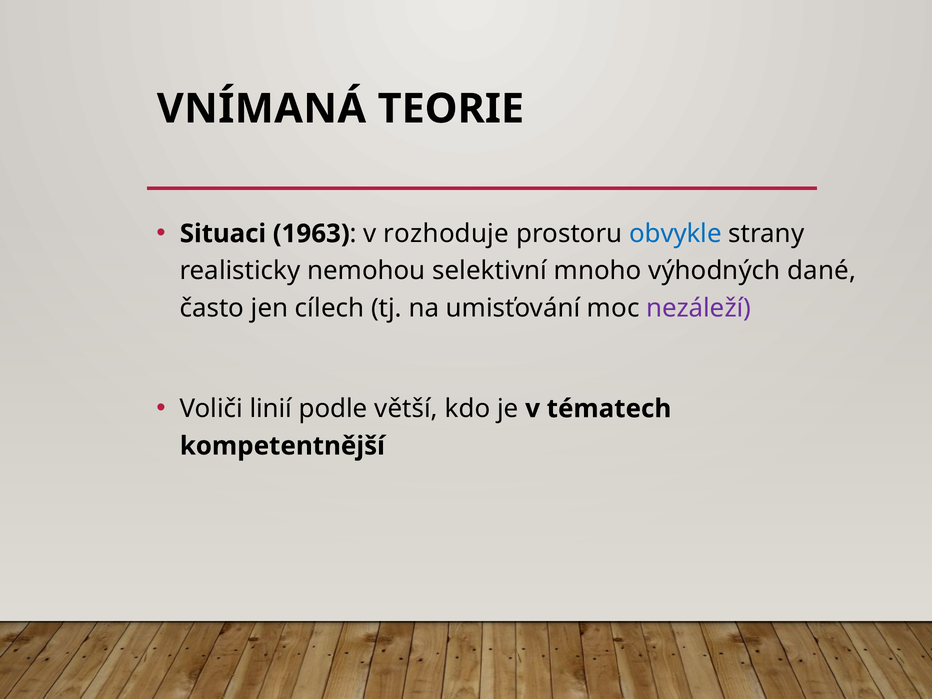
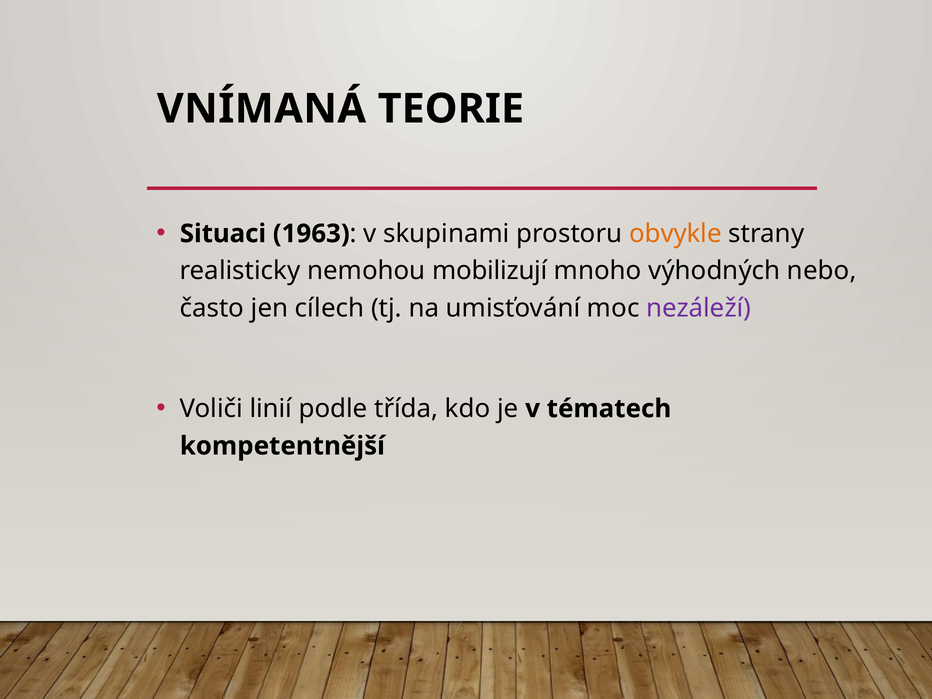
rozhoduje: rozhoduje -> skupinami (446, 234)
obvykle colour: blue -> orange (675, 234)
selektivní: selektivní -> mobilizují (490, 271)
dané: dané -> nebo (822, 271)
větší: větší -> třída (406, 409)
